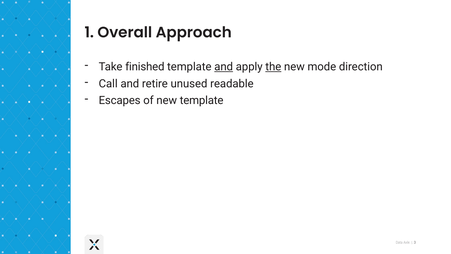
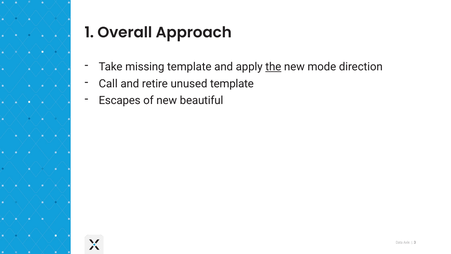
finished: finished -> missing (145, 67)
and underline: present -> none (224, 67)
unused readable: readable -> template (232, 84)
new template: template -> beautiful (202, 100)
